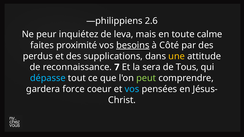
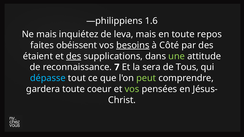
2.6: 2.6 -> 1.6 (151, 21)
Ne peur: peur -> mais (46, 34)
calme: calme -> repos (210, 34)
proximité: proximité -> obéissent (77, 45)
perdus: perdus -> étaient (38, 56)
des underline: none -> present (74, 56)
une colour: yellow -> light green (177, 56)
gardera force: force -> toute (74, 89)
vos colour: light blue -> light green (132, 89)
